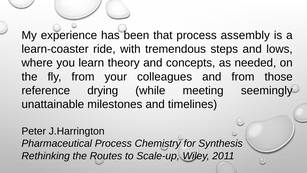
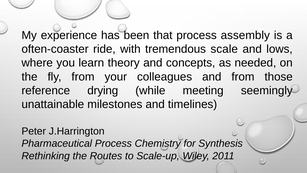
learn-coaster: learn-coaster -> often-coaster (55, 49)
steps: steps -> scale (224, 49)
